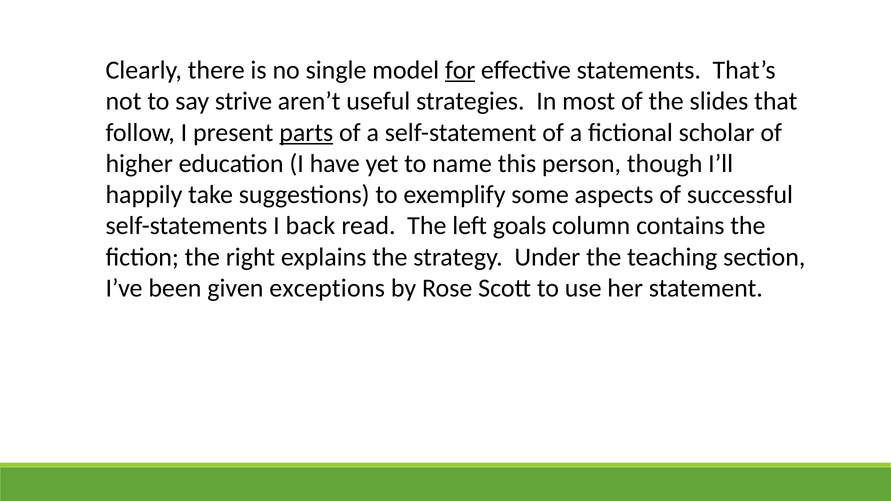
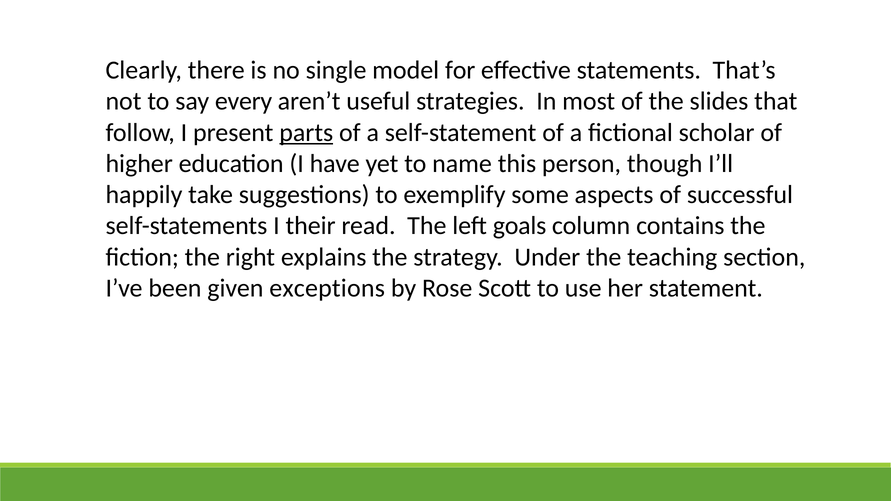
for underline: present -> none (460, 70)
strive: strive -> every (244, 101)
back: back -> their (311, 226)
